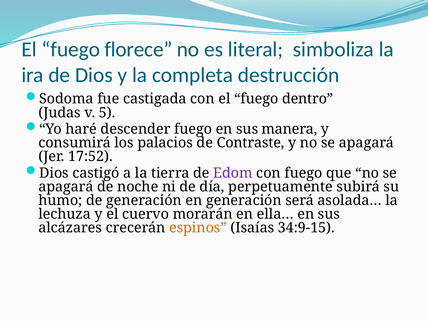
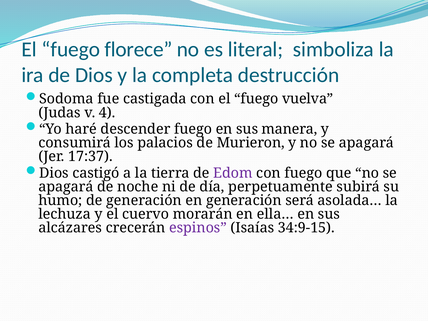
dentro: dentro -> vuelva (308, 99)
5: 5 -> 4 (107, 113)
Contraste: Contraste -> Murieron (251, 143)
17:52: 17:52 -> 17:37 (90, 157)
espinos colour: orange -> purple (198, 228)
